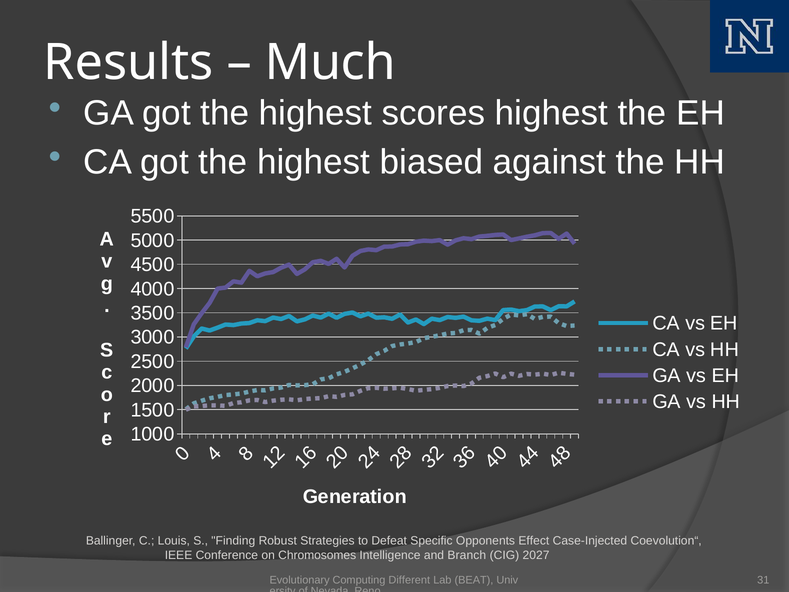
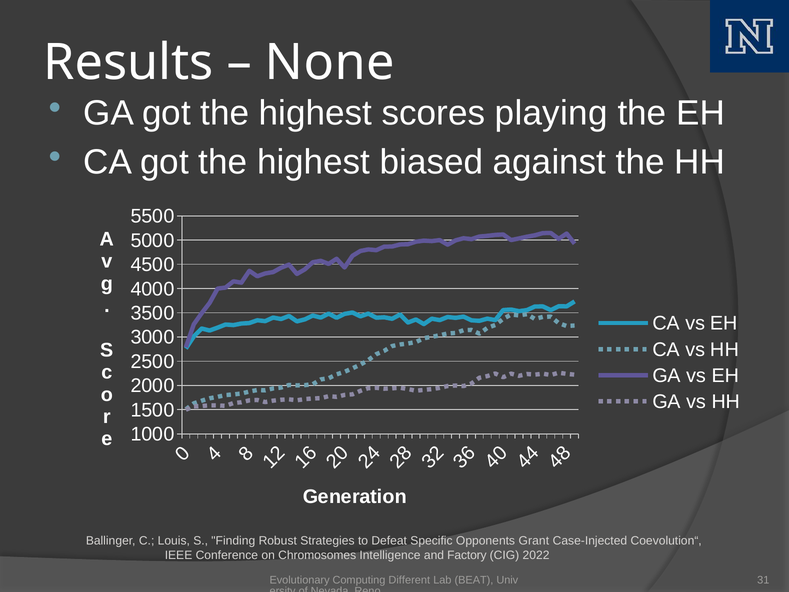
Much: Much -> None (330, 63)
scores highest: highest -> playing (551, 113)
Effect: Effect -> Grant (534, 541)
Branch: Branch -> Factory (467, 555)
2027: 2027 -> 2022 (536, 555)
